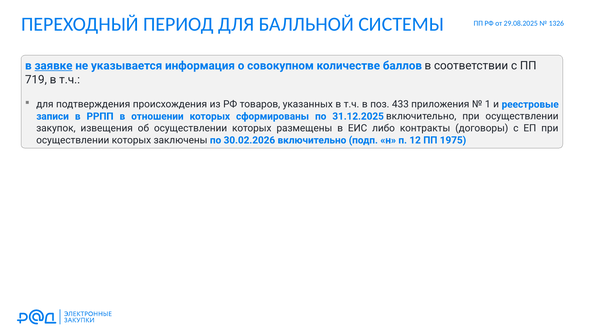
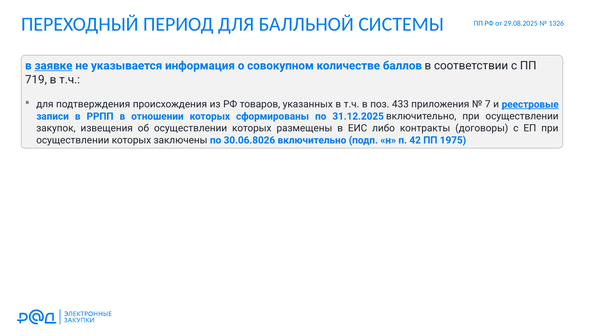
1: 1 -> 7 (488, 104)
реестровые underline: none -> present (530, 104)
30.02.2026: 30.02.2026 -> 30.06.8026 (249, 140)
12: 12 -> 42 (415, 140)
